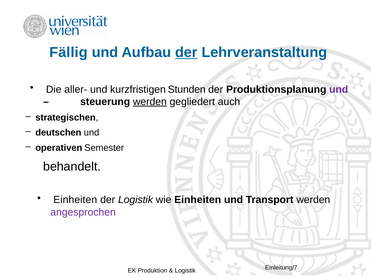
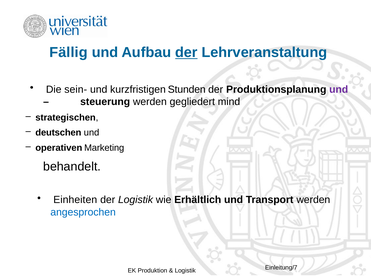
aller-: aller- -> sein- (76, 89)
werden underline: present -> none (150, 102)
auch: auch -> mind (229, 102)
Semester: Semester -> Marketing (104, 148)
wie Einheiten: Einheiten -> Erhältlich (198, 200)
angesprochen colour: purple -> blue (83, 212)
